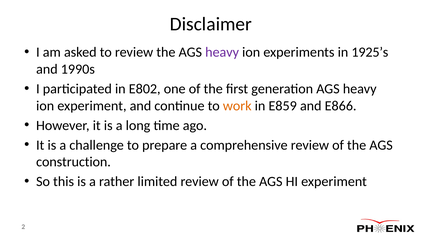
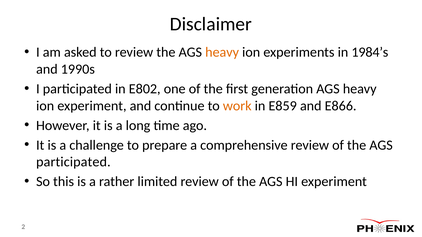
heavy colour: purple -> orange (222, 52)
1925’s: 1925’s -> 1984’s (370, 52)
construction: construction -> participated (73, 162)
